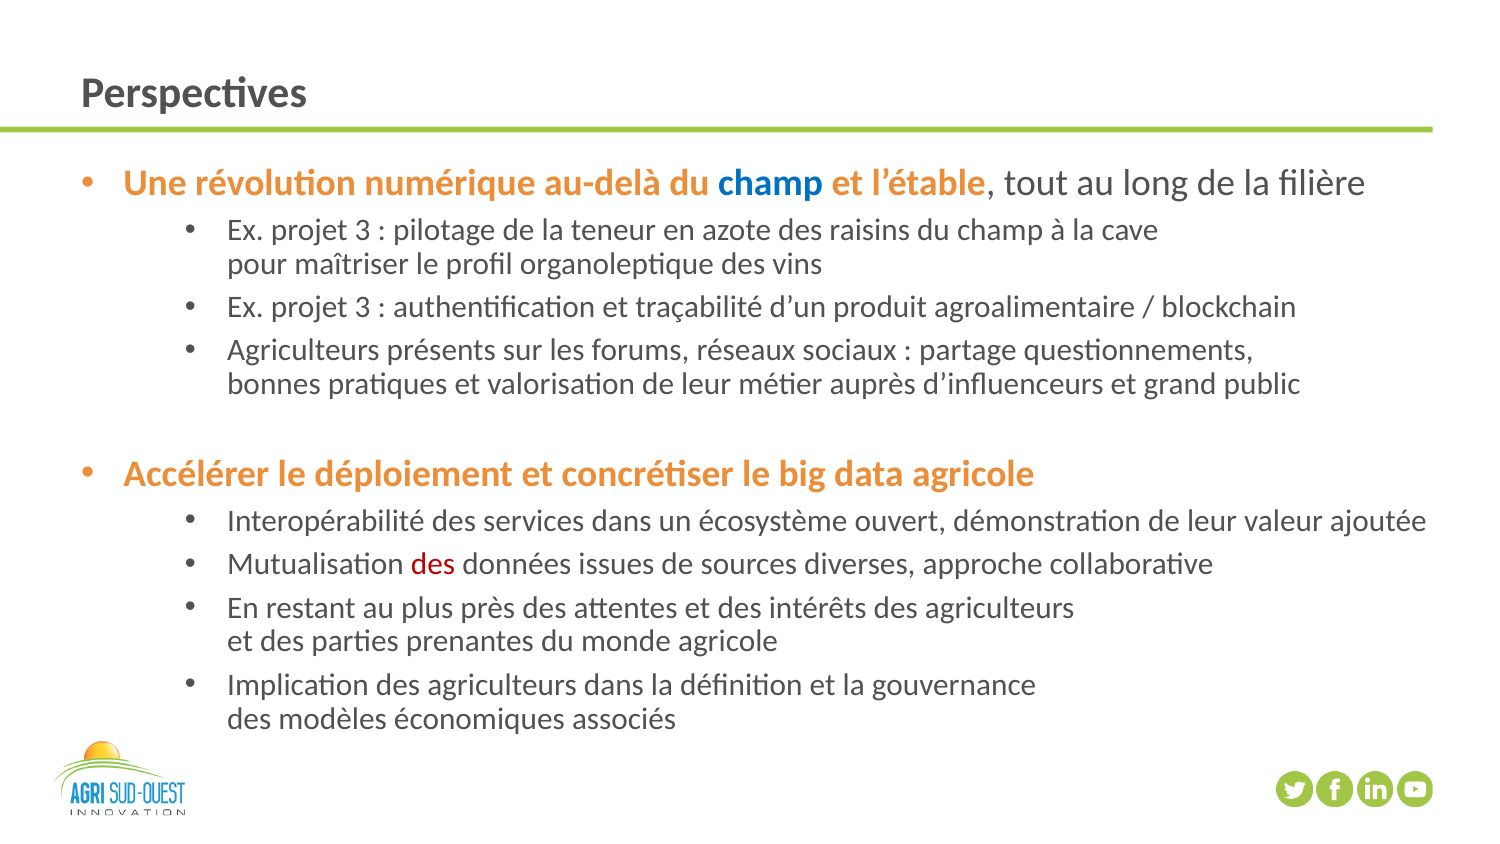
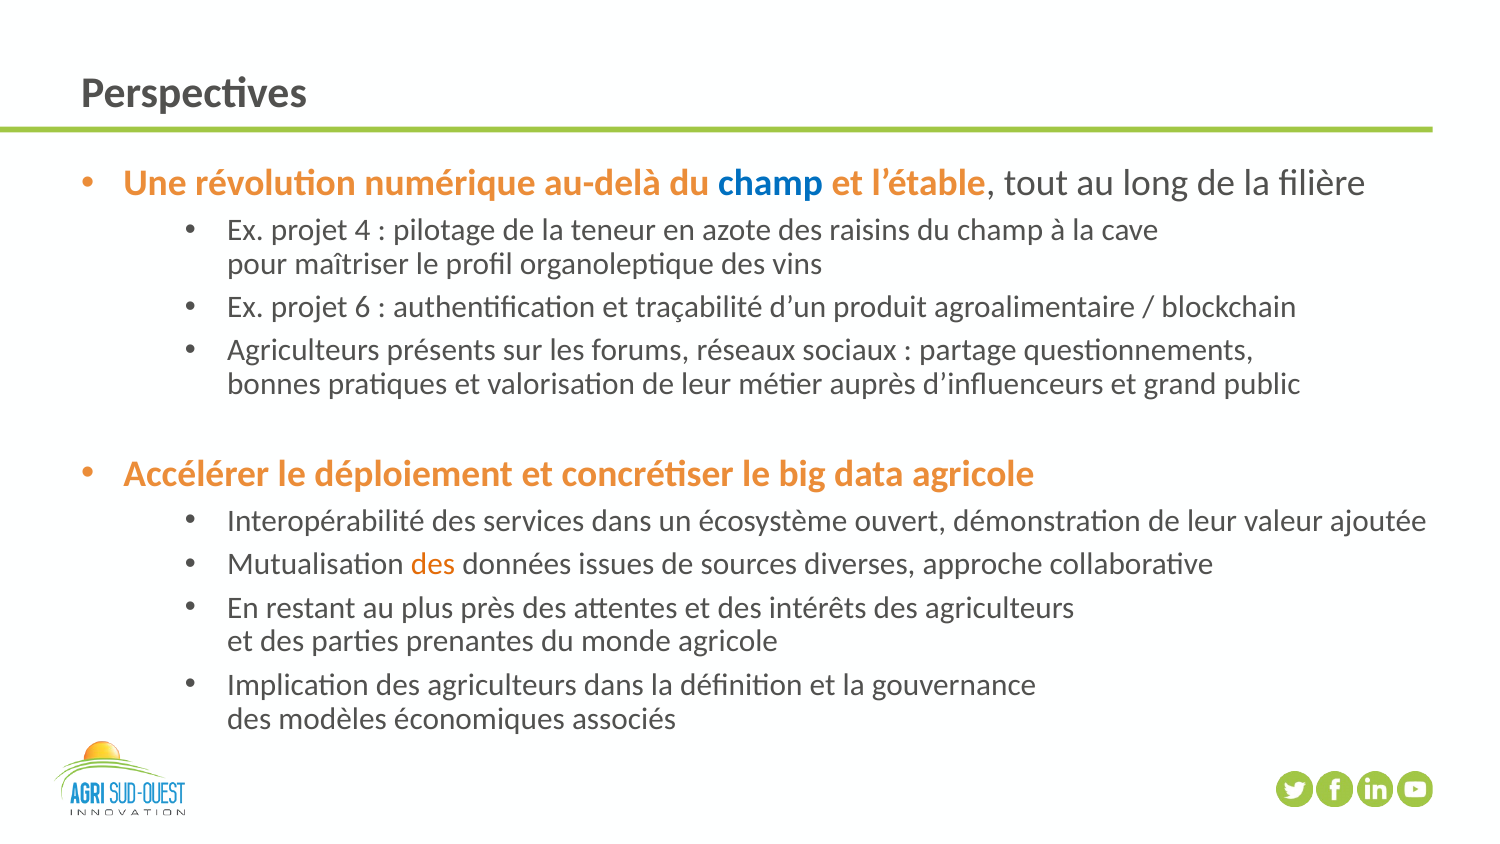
3: 3 -> 4 (363, 230)
3: 3 -> 6 (363, 307)
des colour: red -> orange (433, 564)
